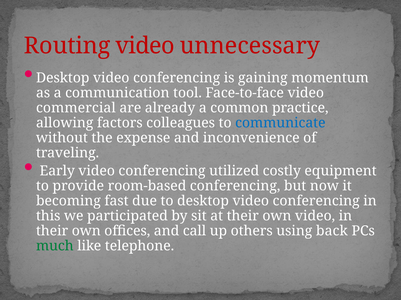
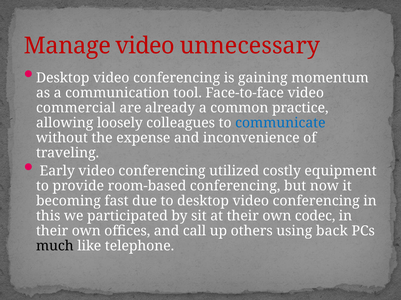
Routing: Routing -> Manage (67, 46)
factors: factors -> loosely (120, 123)
own video: video -> codec (315, 216)
much colour: green -> black (55, 246)
